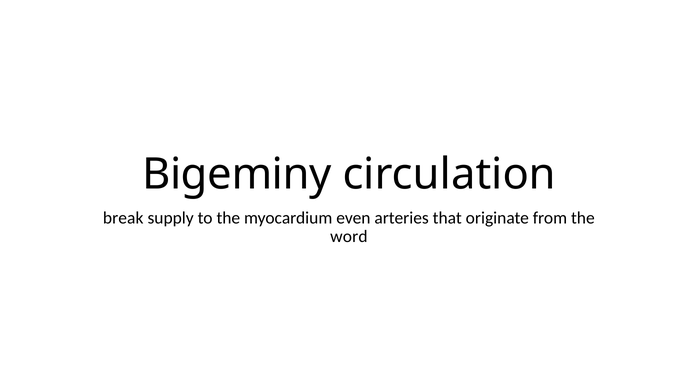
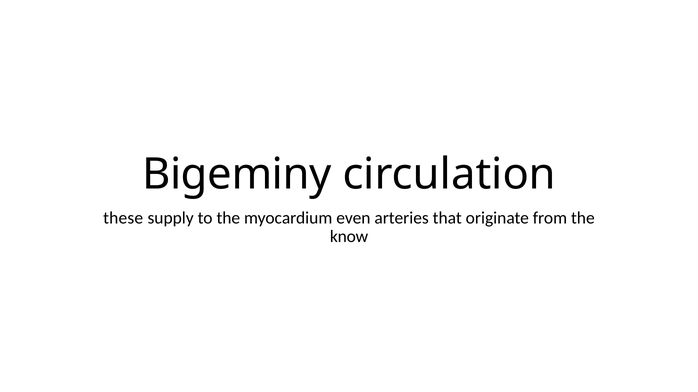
break: break -> these (123, 218)
word: word -> know (349, 237)
